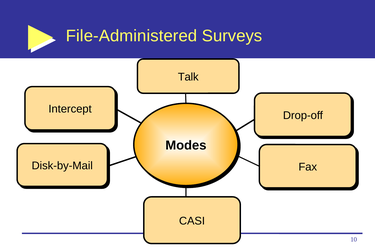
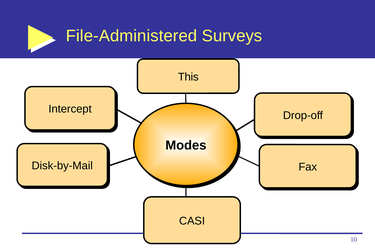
Talk: Talk -> This (188, 77)
